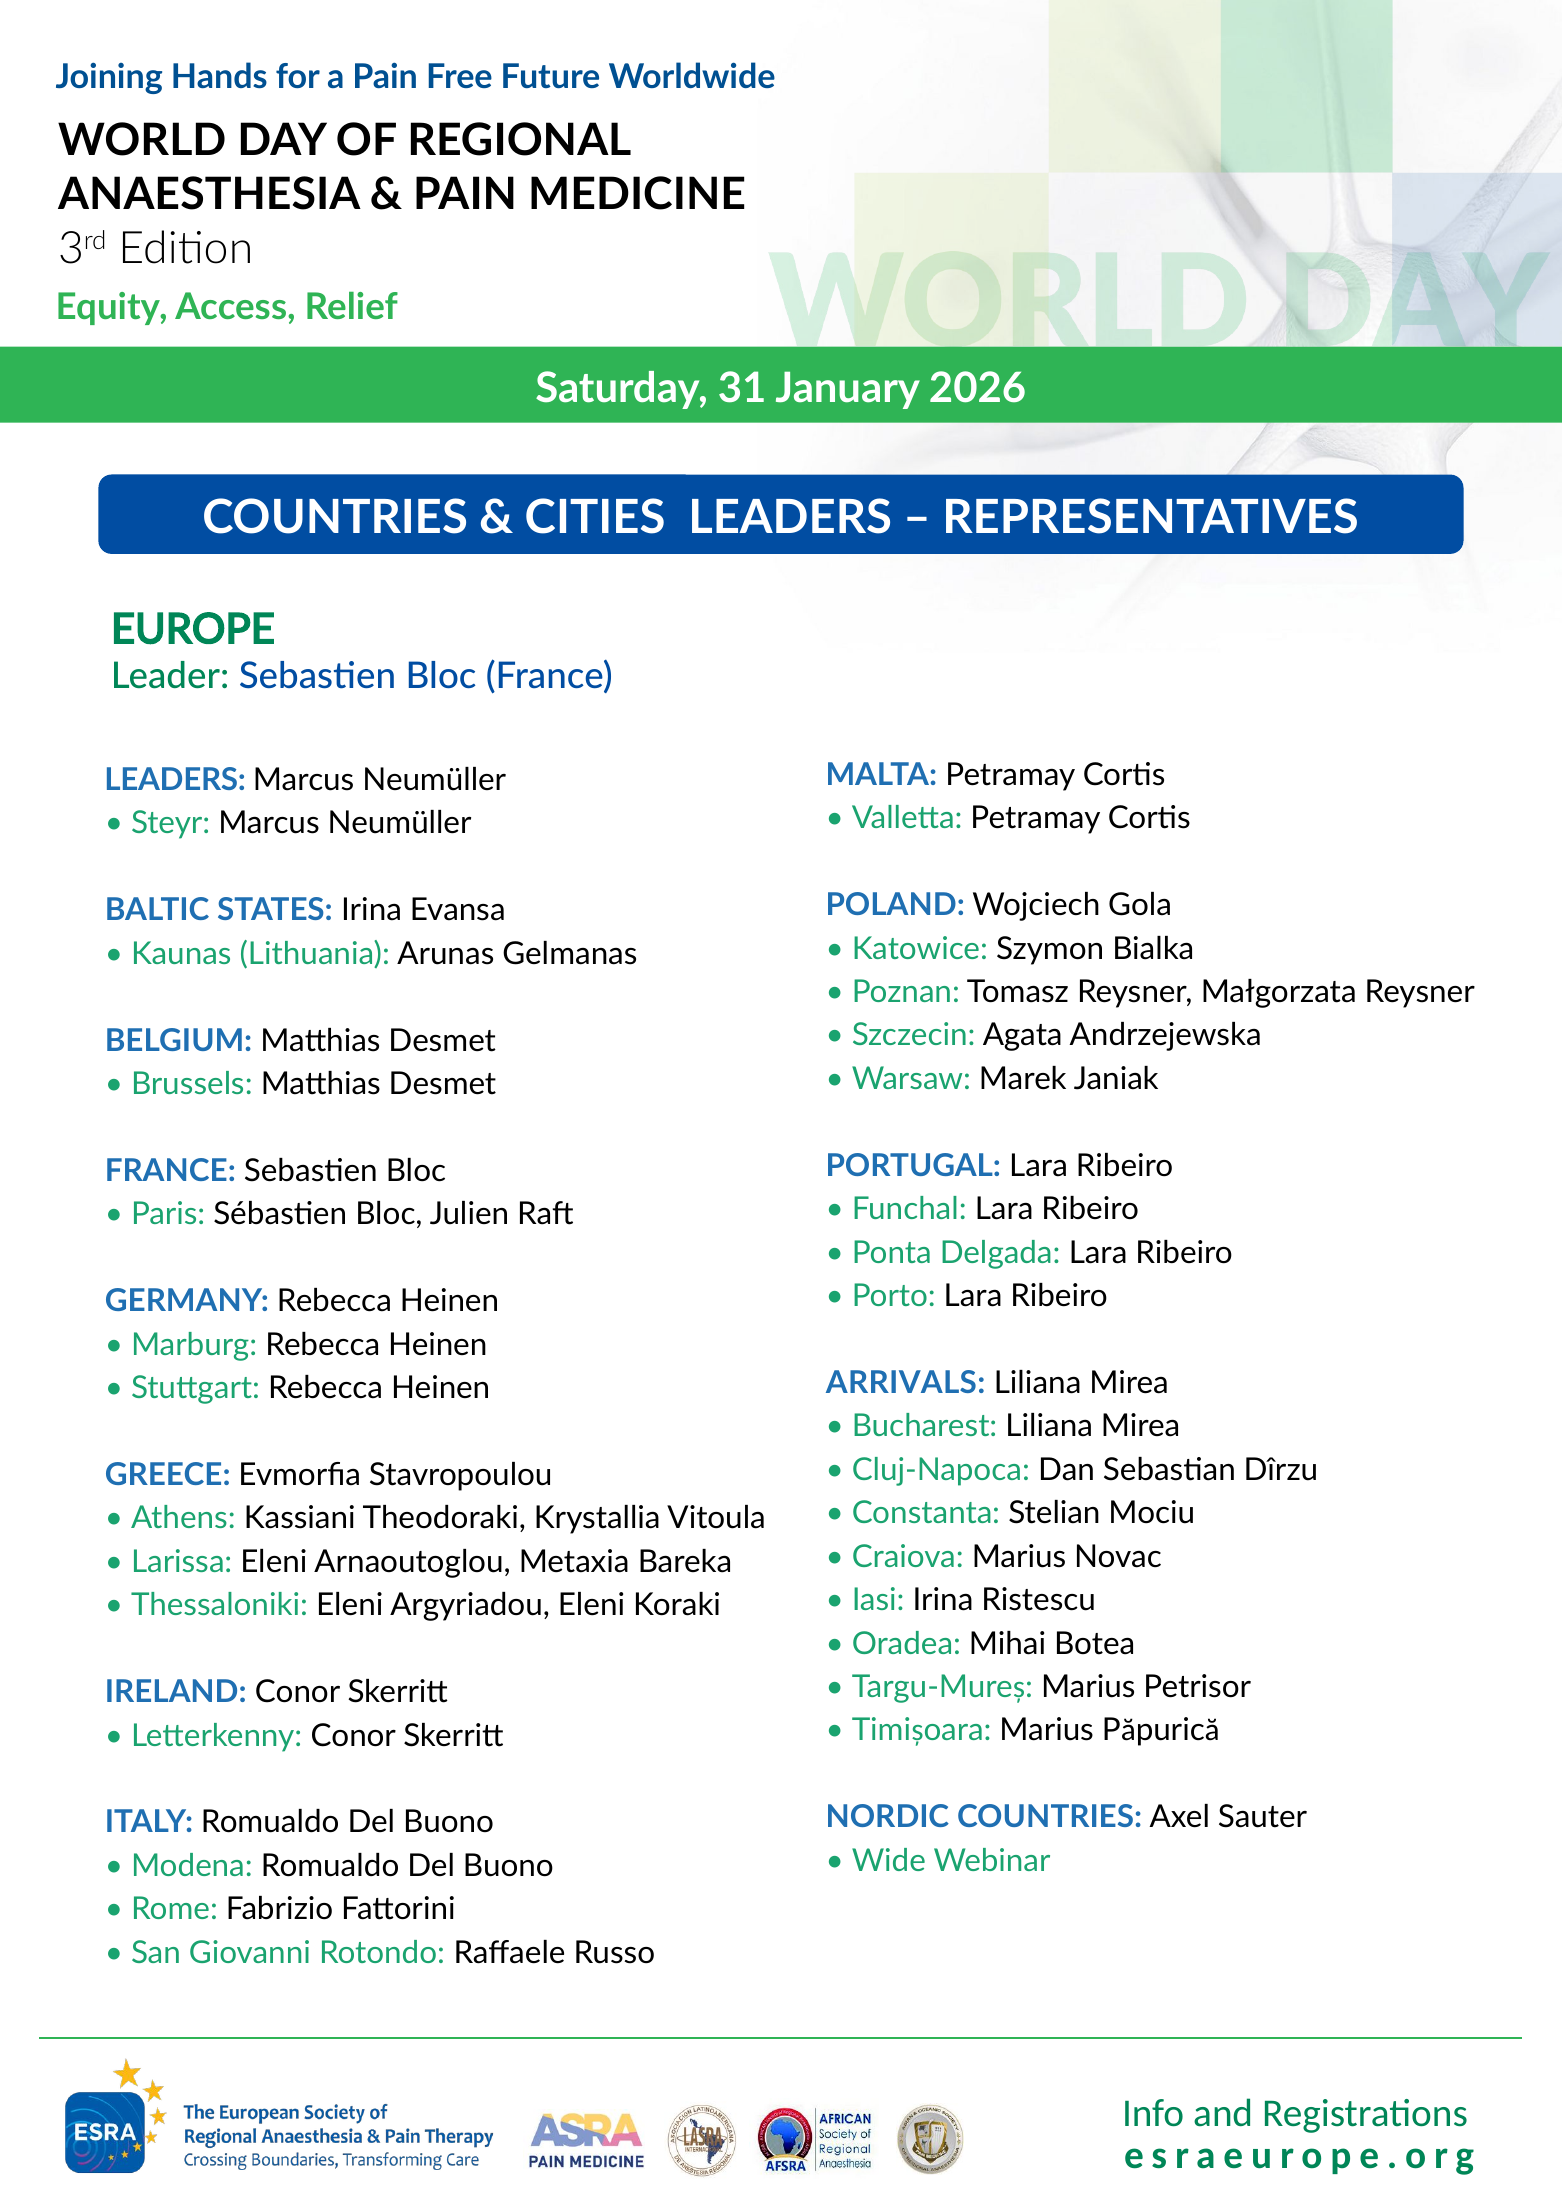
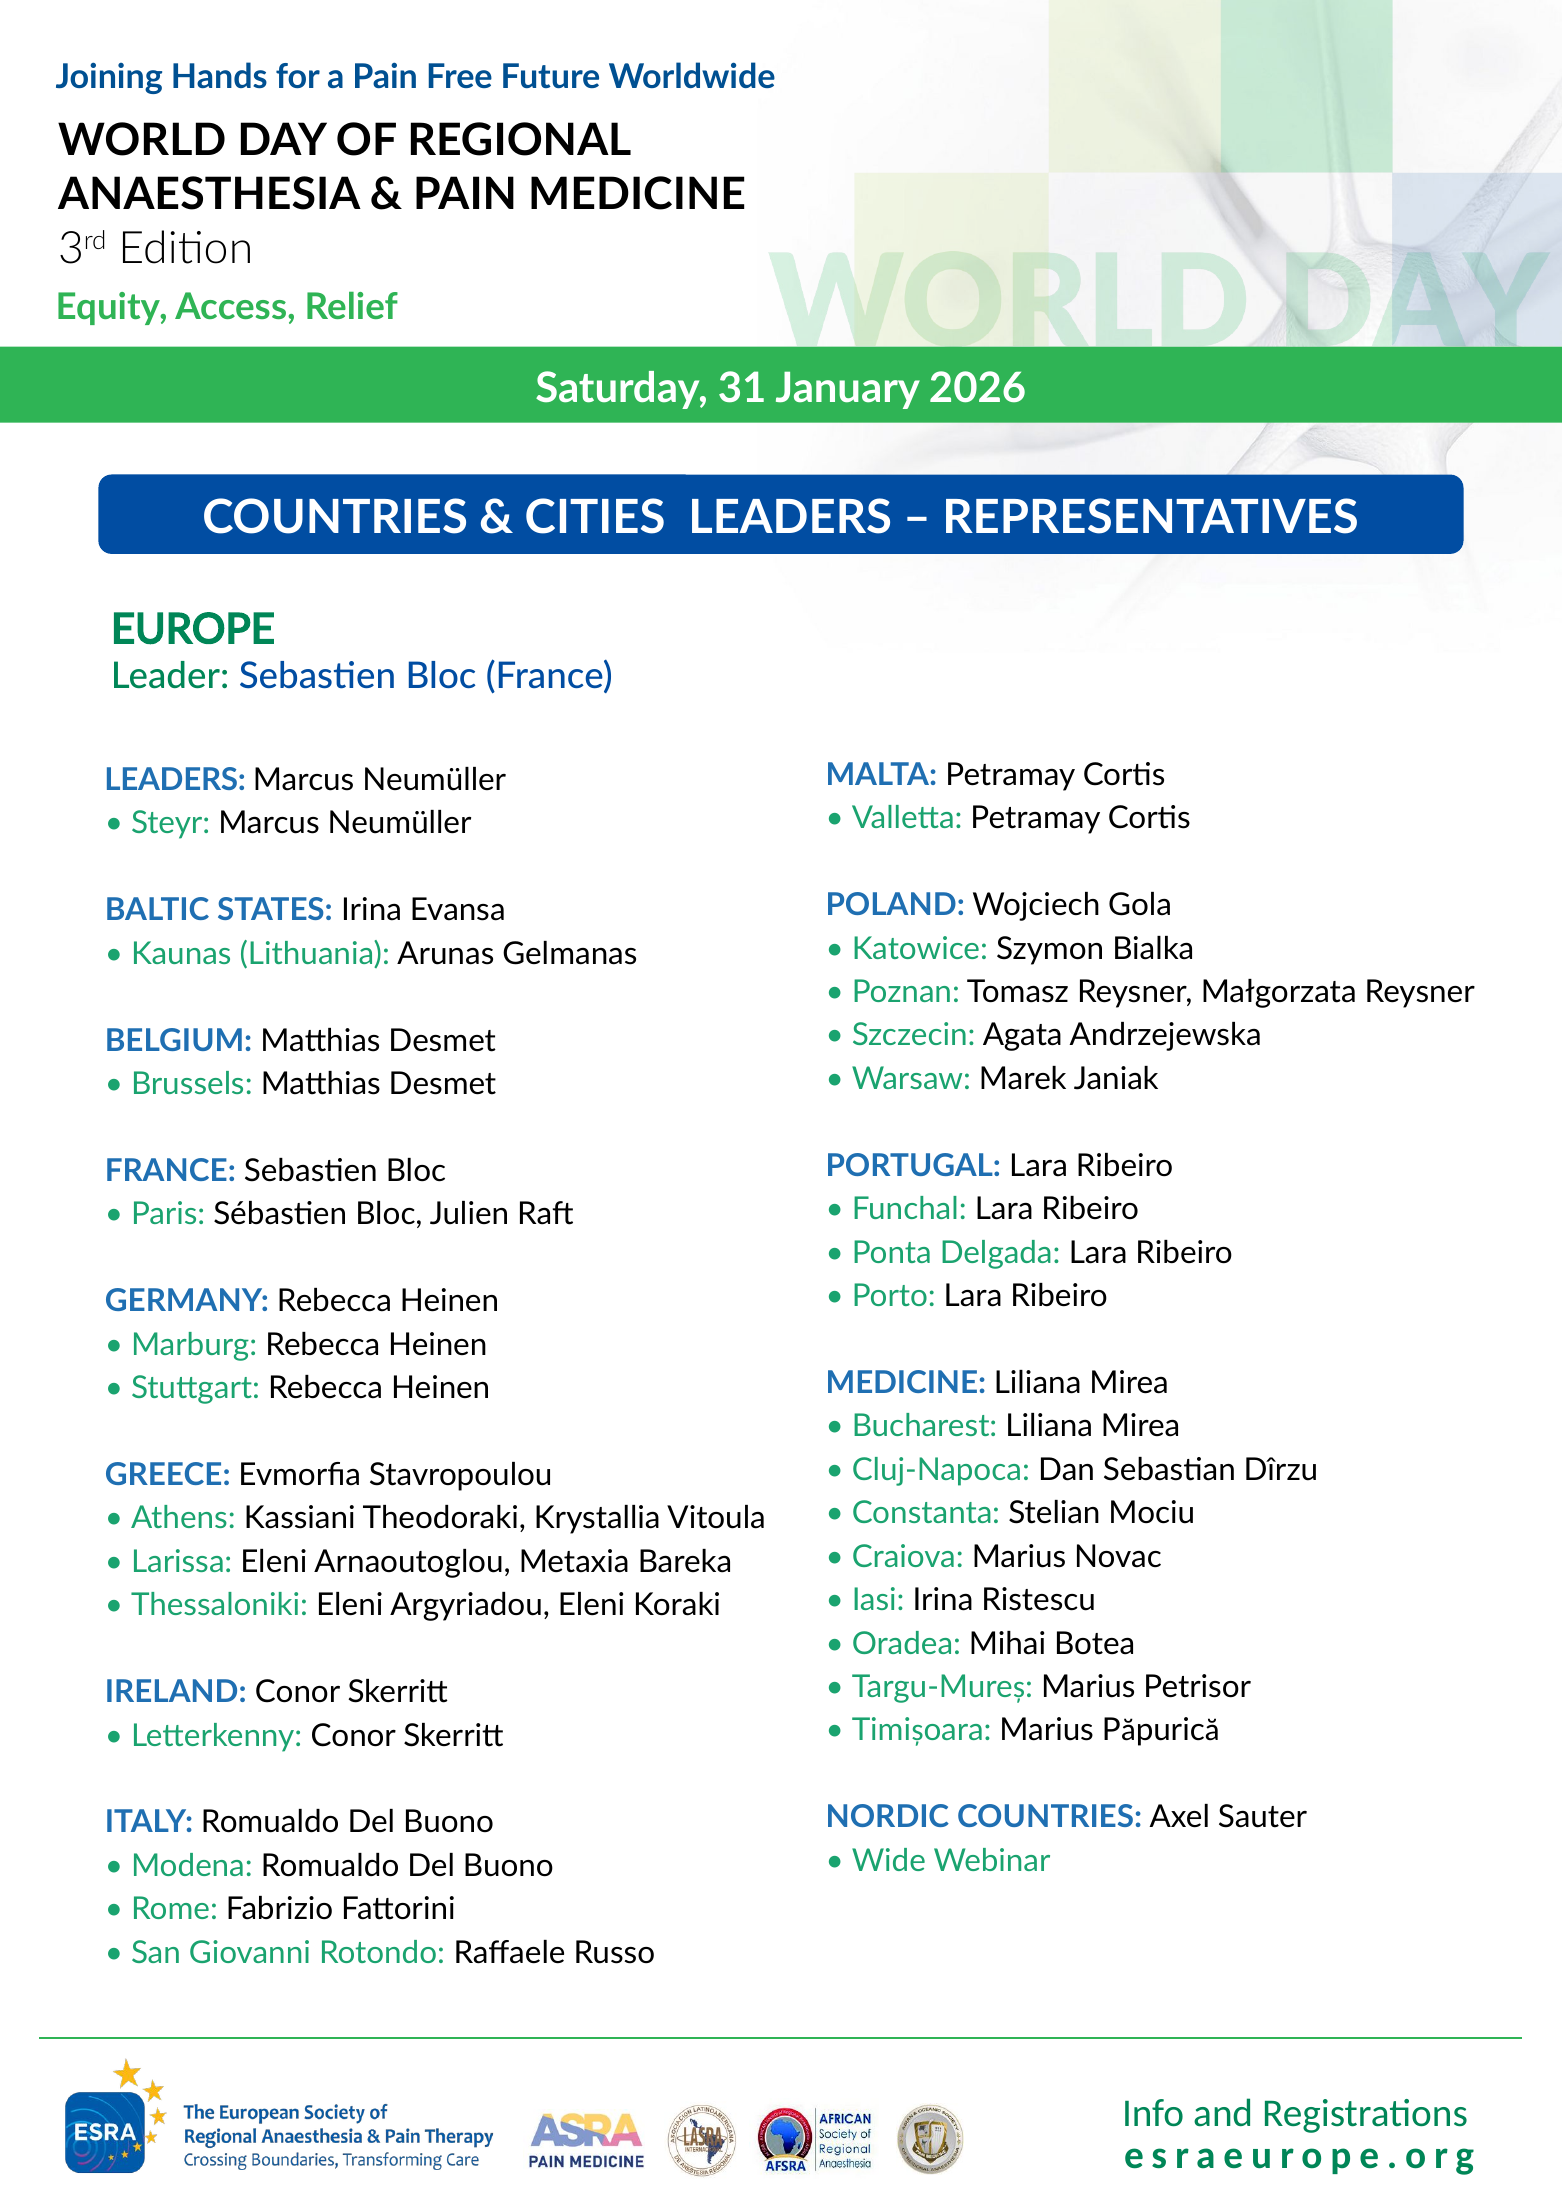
ARRIVALS: ARRIVALS -> MEDICINE (906, 1383)
